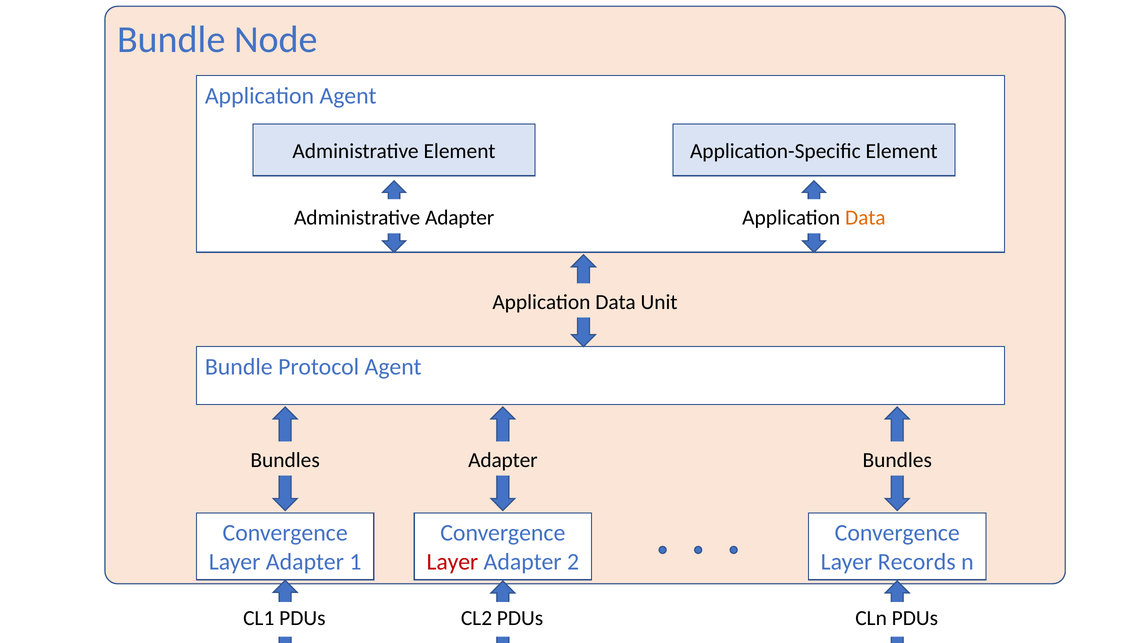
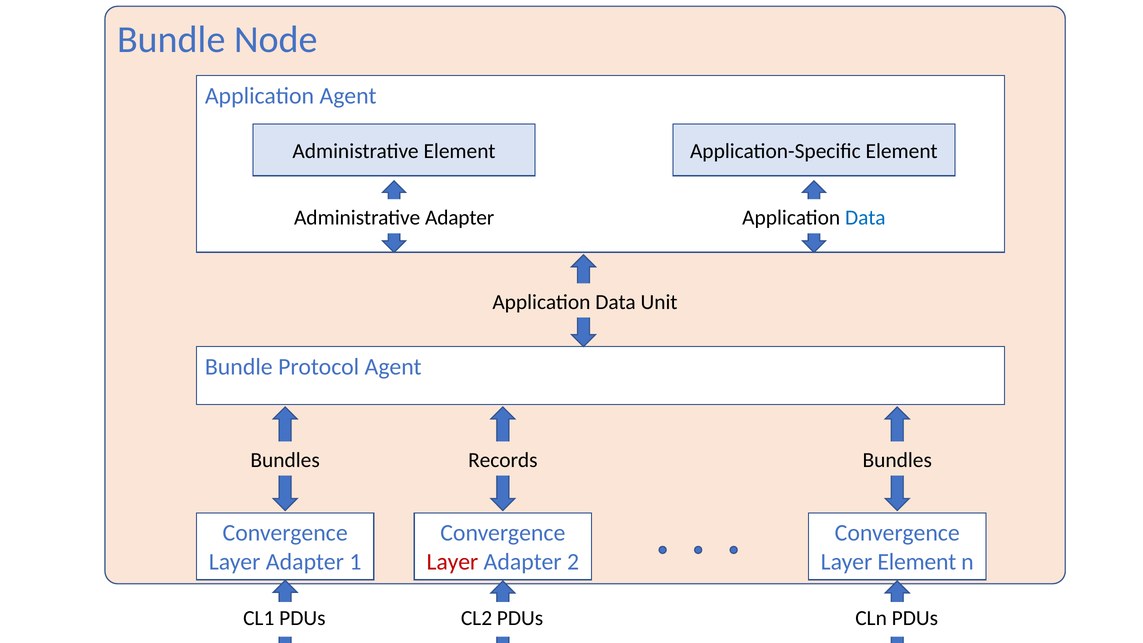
Data colour: orange -> blue (865, 218)
Bundles Adapter: Adapter -> Records (503, 460)
Layer Records: Records -> Element (917, 562)
